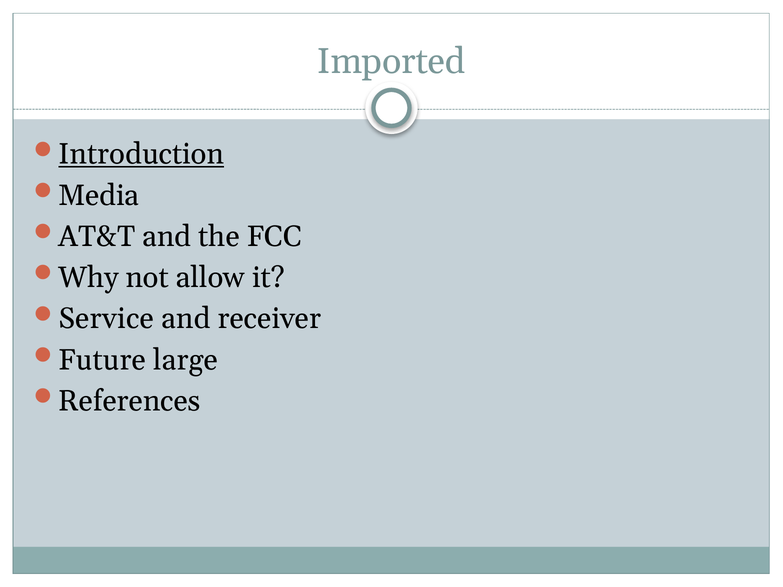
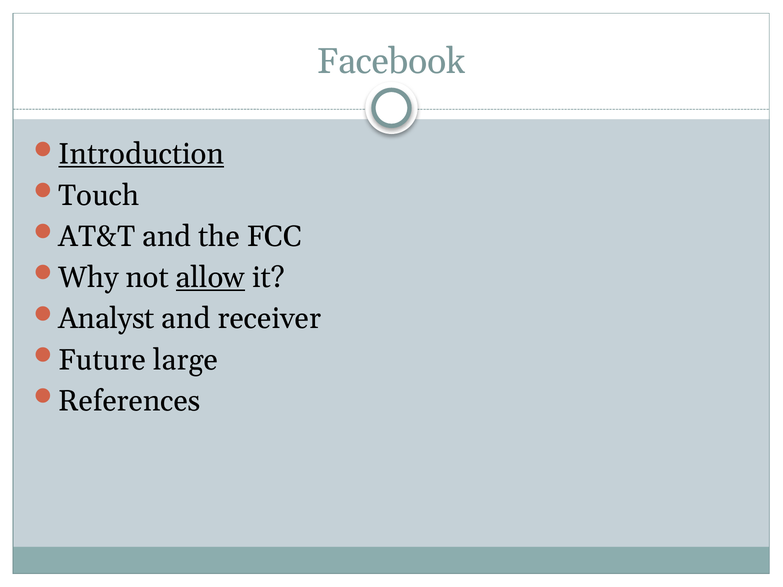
Imported: Imported -> Facebook (391, 62)
Media: Media -> Touch (99, 195)
allow underline: none -> present (211, 278)
Service: Service -> Analyst (107, 319)
